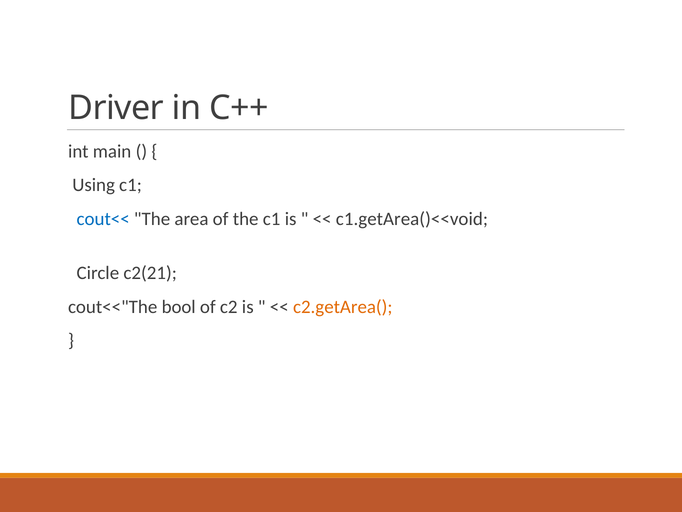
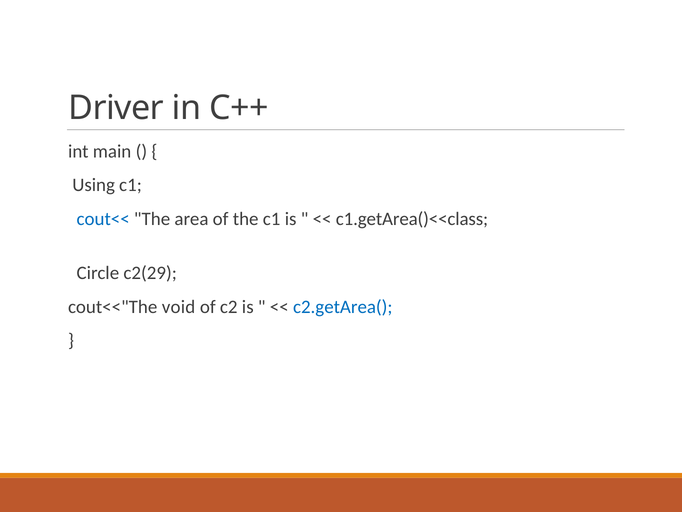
c1.getArea()<<void: c1.getArea()<<void -> c1.getArea()<<class (412, 219)
c2(21: c2(21 -> c2(29 (150, 273)
bool: bool -> void (179, 307)
c2.getArea( colour: orange -> blue (343, 307)
